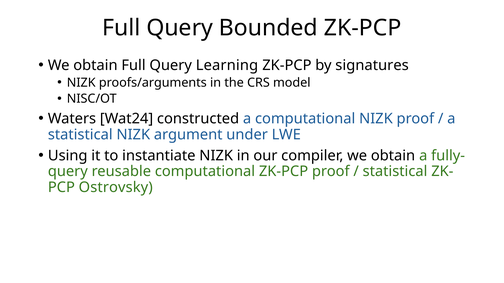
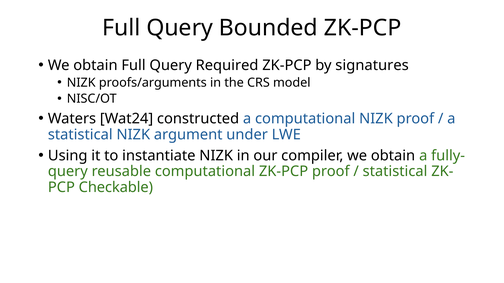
Learning: Learning -> Required (227, 65)
Ostrovsky: Ostrovsky -> Checkable (116, 188)
